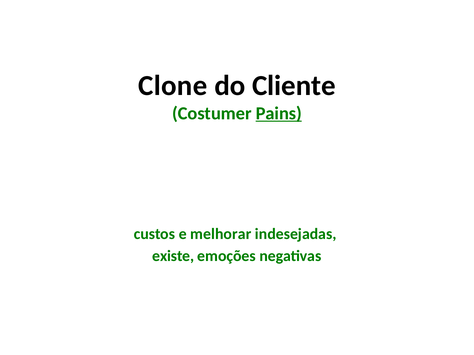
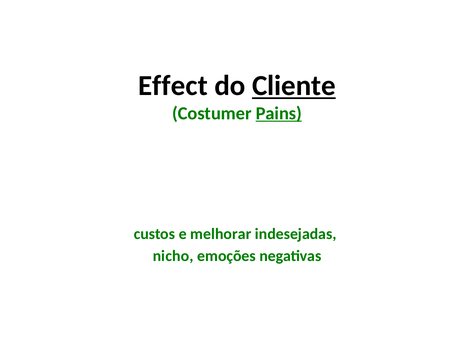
Clone: Clone -> Effect (173, 86)
Cliente underline: none -> present (294, 86)
existe: existe -> nicho (173, 256)
